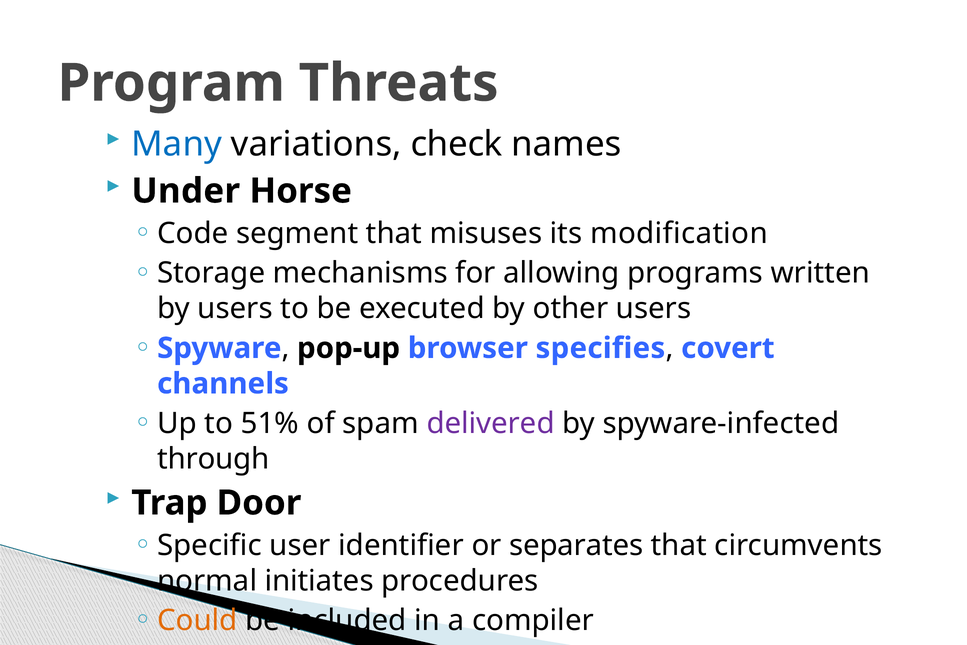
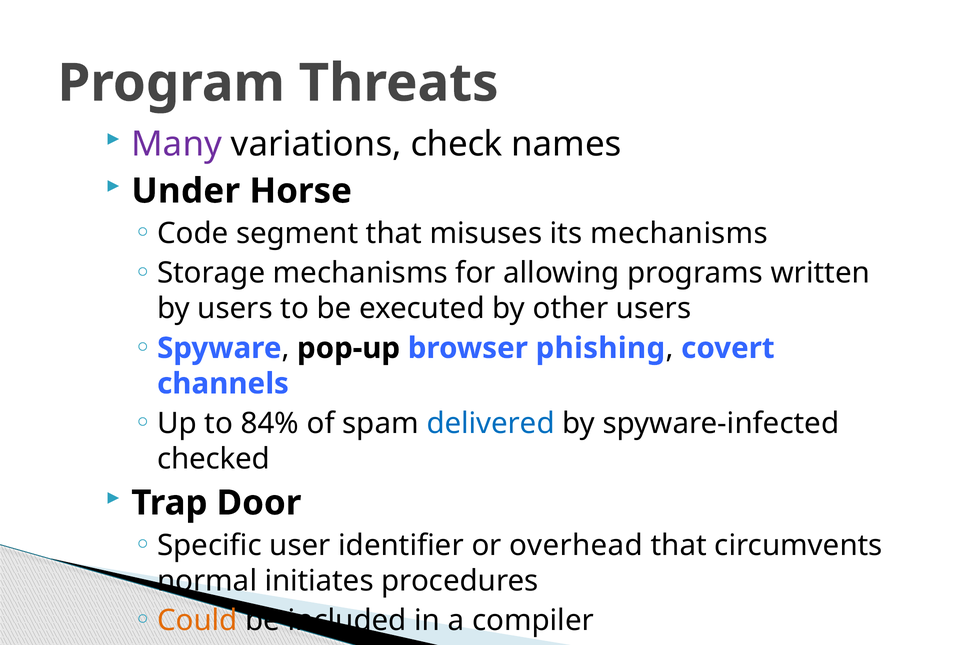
Many colour: blue -> purple (177, 144)
its modification: modification -> mechanisms (679, 233)
specifies: specifies -> phishing (600, 348)
51%: 51% -> 84% (270, 423)
delivered colour: purple -> blue (491, 423)
through: through -> checked (213, 459)
separates: separates -> overhead (576, 545)
